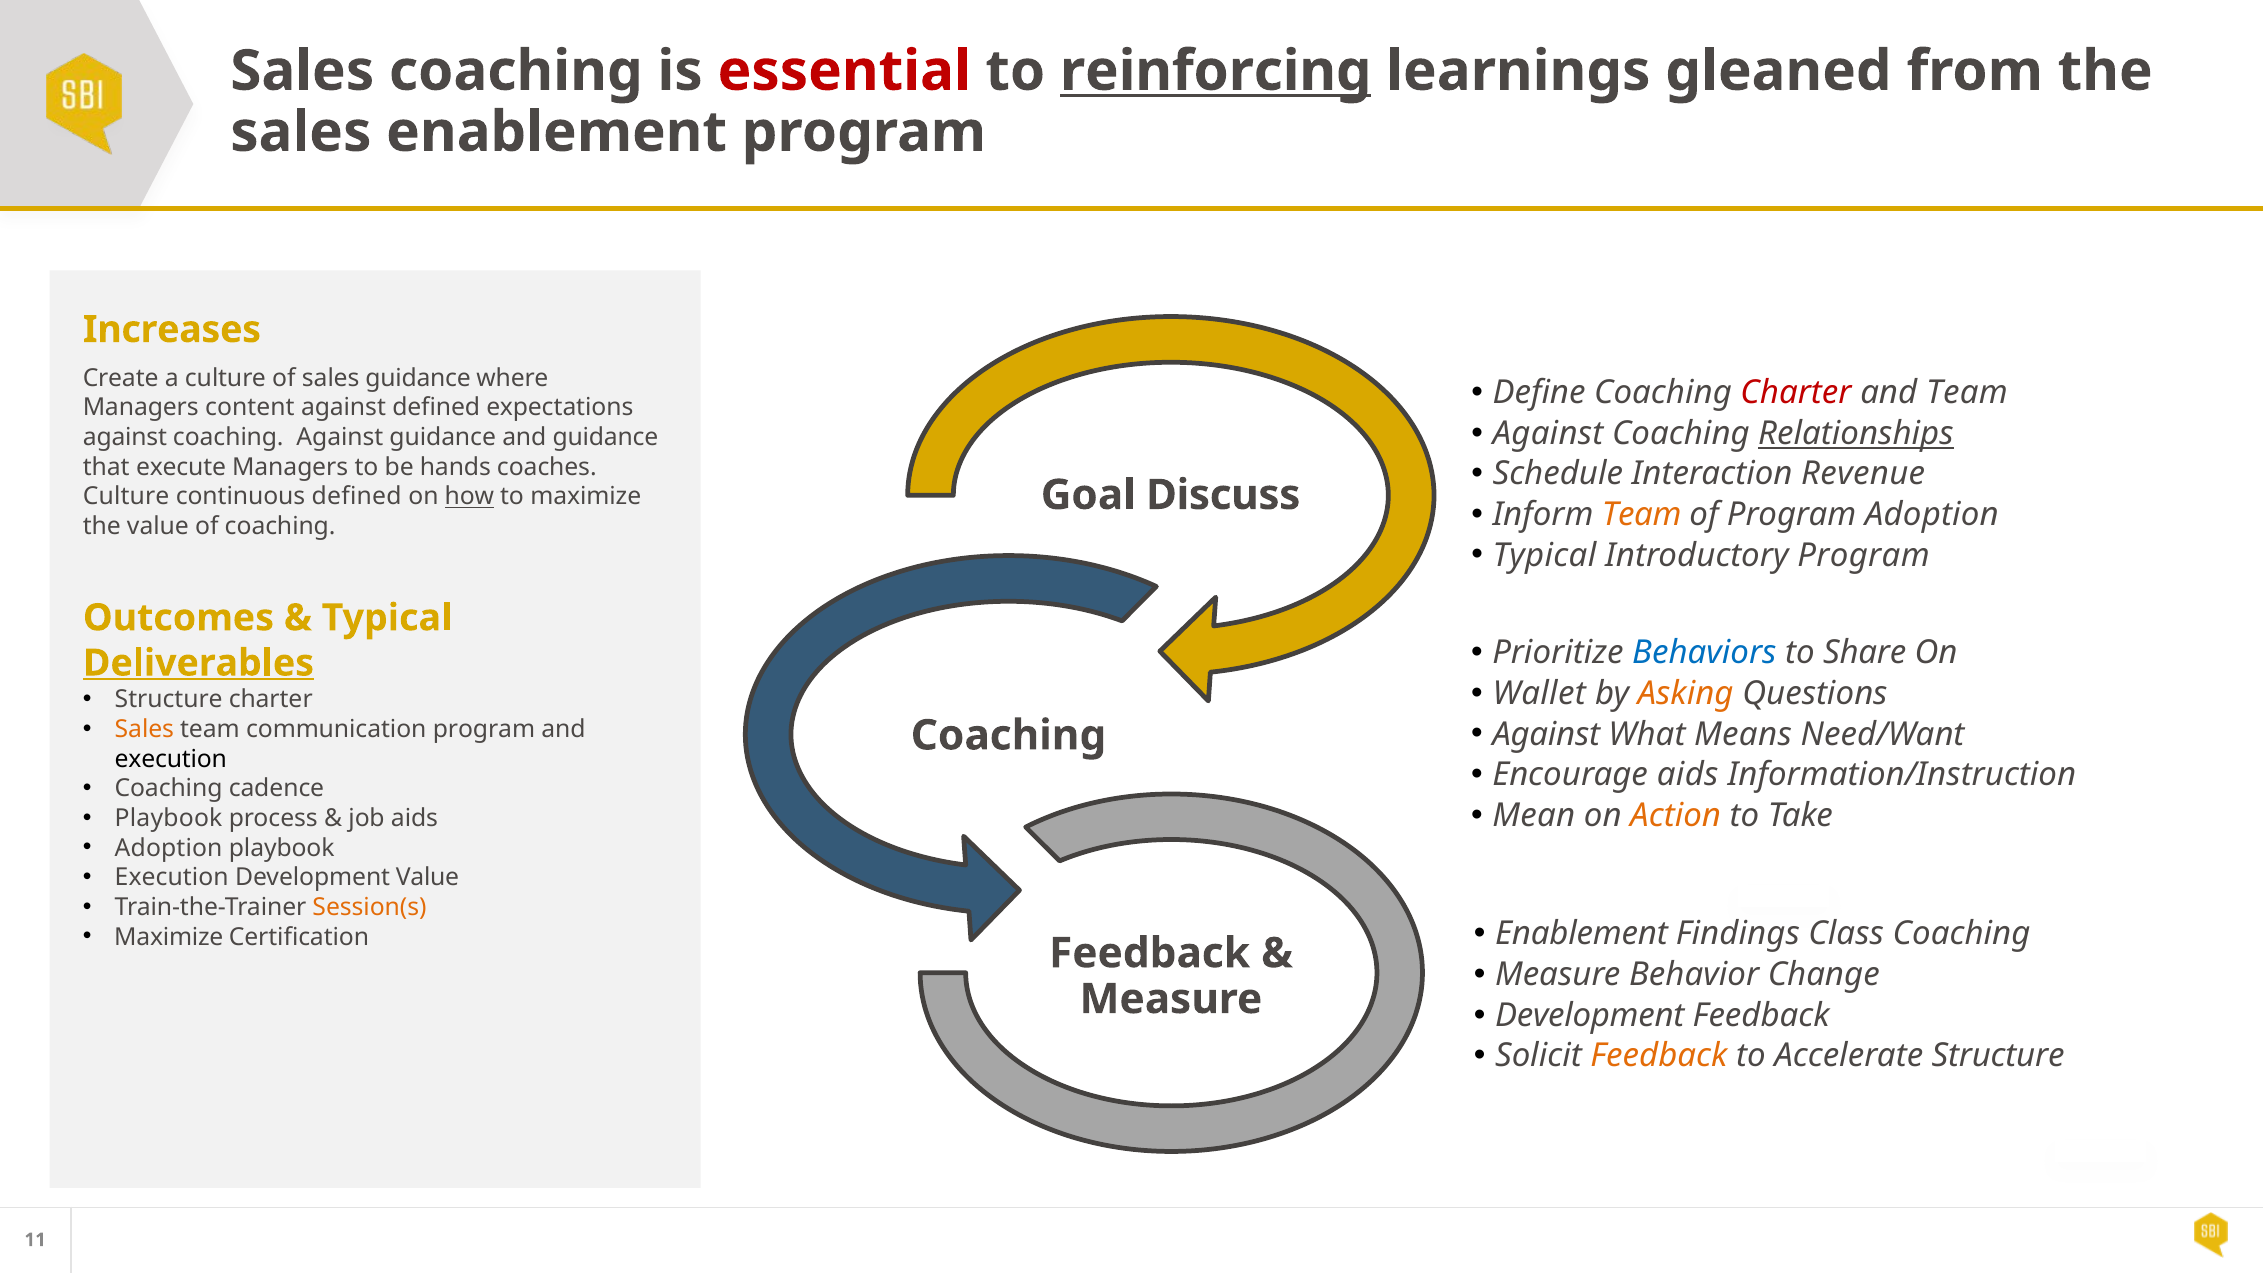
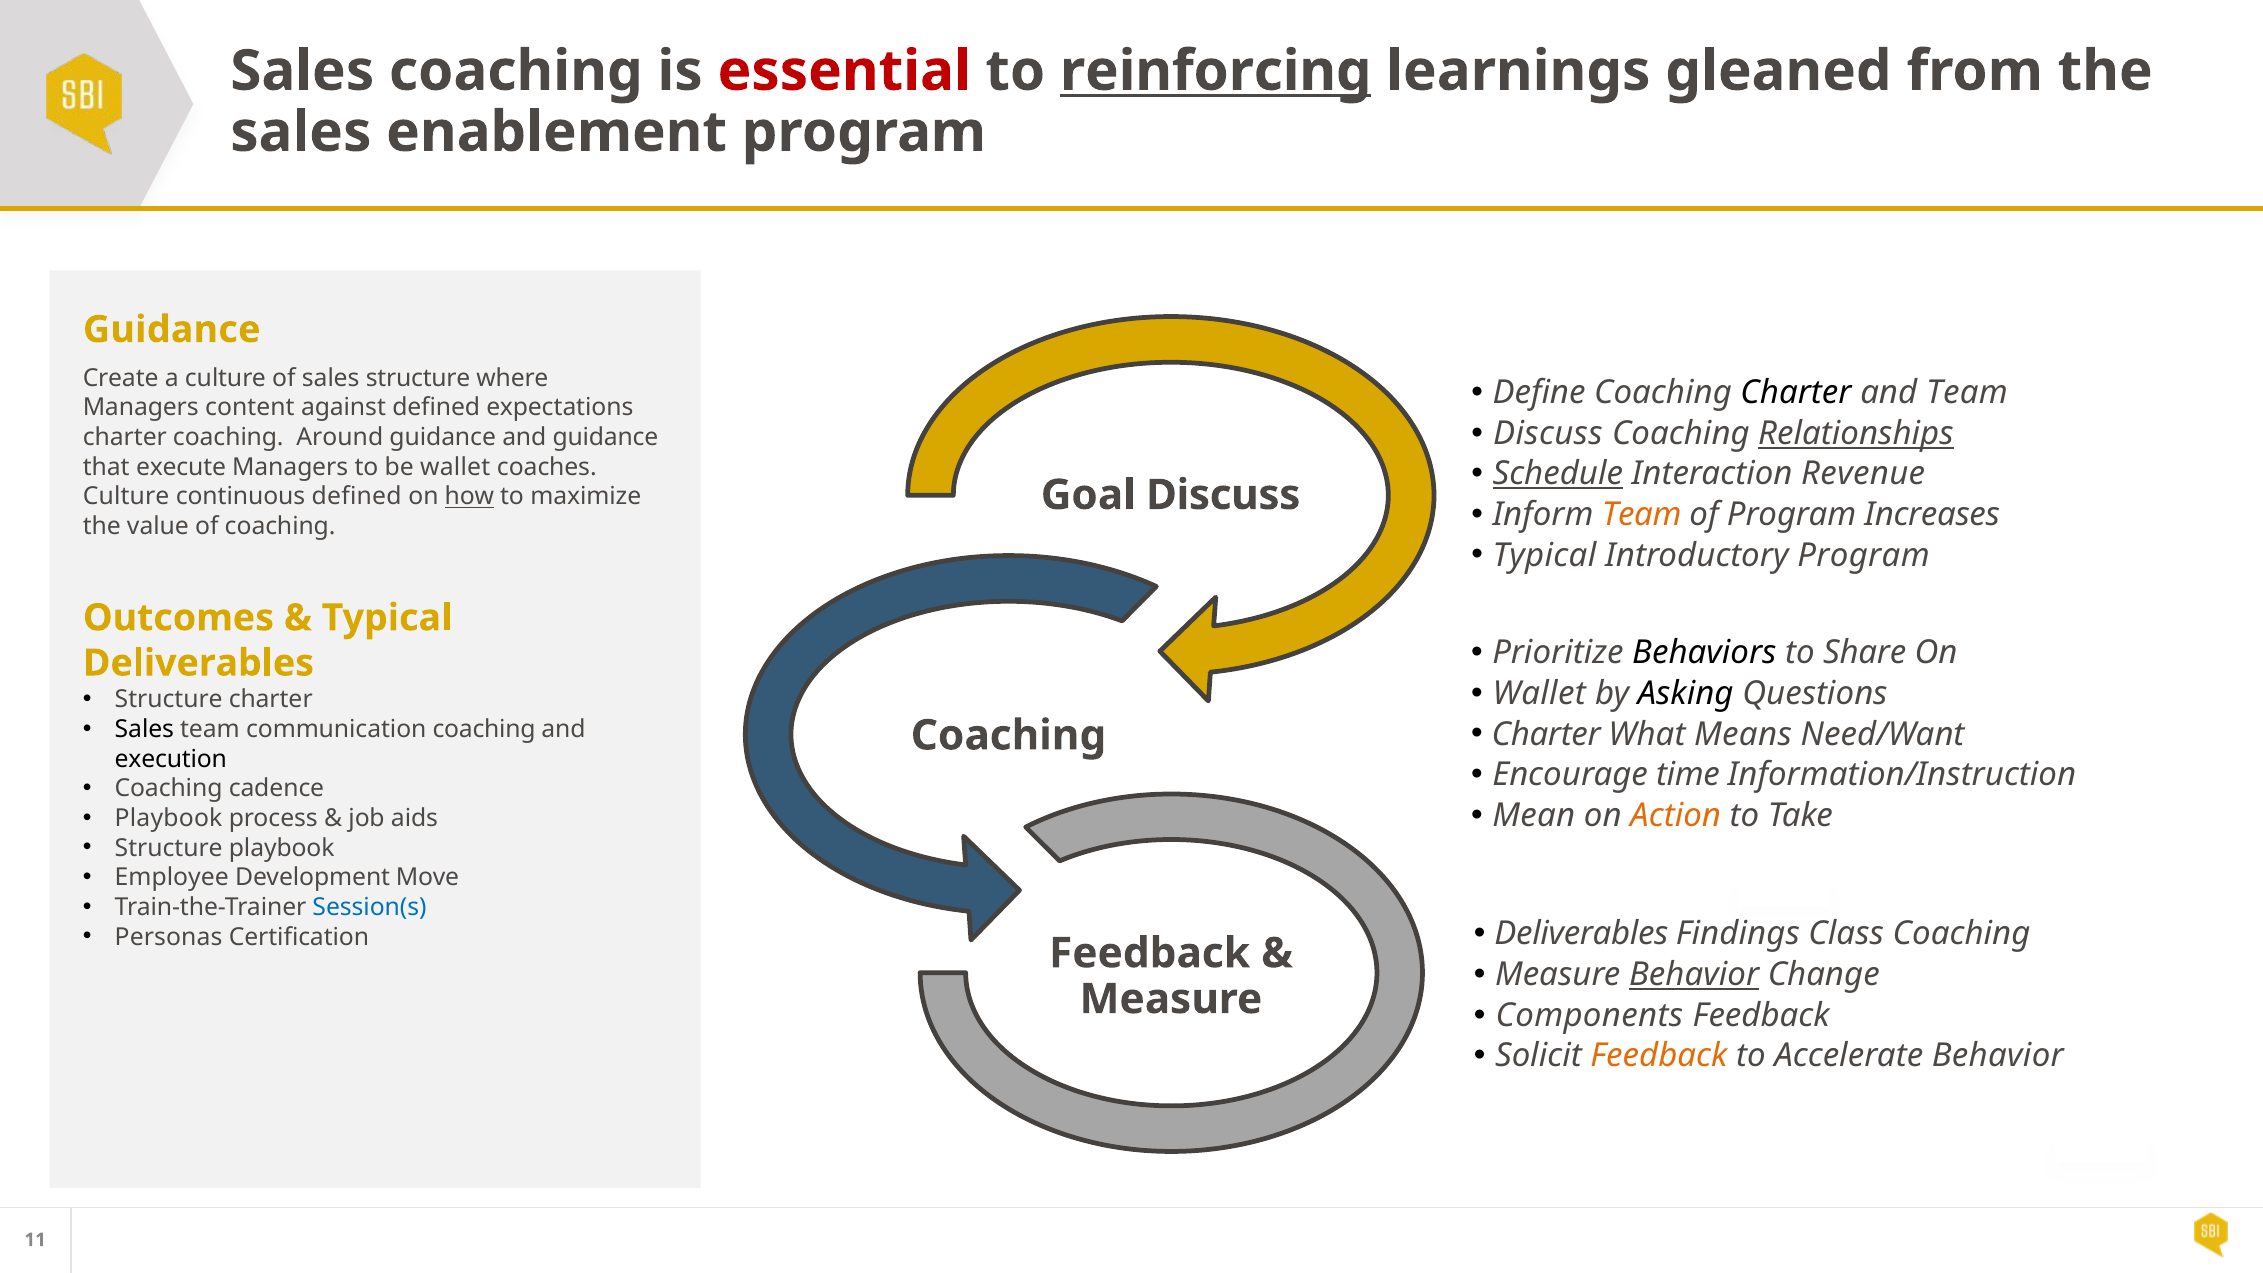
Increases: Increases -> Guidance (172, 330)
sales guidance: guidance -> structure (418, 378)
Charter colour: red -> black (1796, 393)
Against: Against -> Discuss (1548, 433)
against: against -> charter (125, 437)
coaching Against: Against -> Around (340, 437)
Schedule underline: none -> present (1558, 474)
be hands: hands -> wallet (455, 467)
Program Adoption: Adoption -> Increases (1932, 515)
Behaviors colour: blue -> black (1704, 653)
Deliverables underline: present -> none (199, 663)
Asking colour: orange -> black (1686, 693)
Sales colour: orange -> black (144, 729)
communication program: program -> coaching (484, 729)
Against: Against -> Charter (1546, 734)
Encourage aids: aids -> time (1688, 775)
Adoption: Adoption -> Structure (169, 848)
Execution: Execution -> Employee (172, 878)
Development Value: Value -> Move (427, 878)
Session(s colour: orange -> blue (369, 907)
Enablement: Enablement -> Deliverables (1581, 934)
Maximize: Maximize -> Personas (169, 937)
Behavior underline: none -> present (1694, 975)
Development: Development -> Components (1589, 1015)
Accelerate Structure: Structure -> Behavior (1998, 1056)
